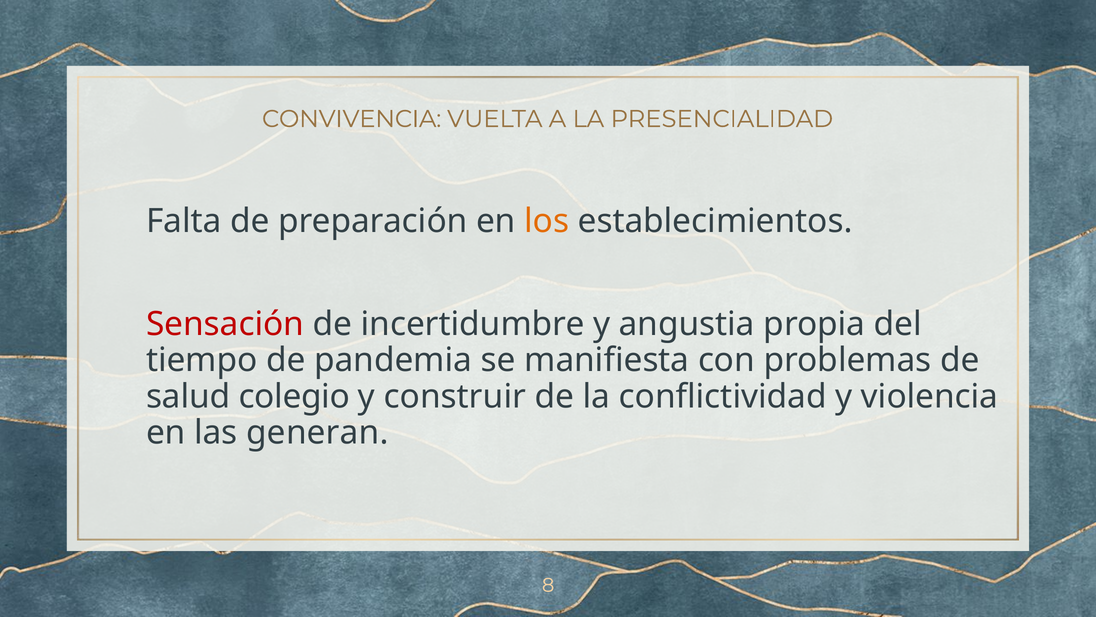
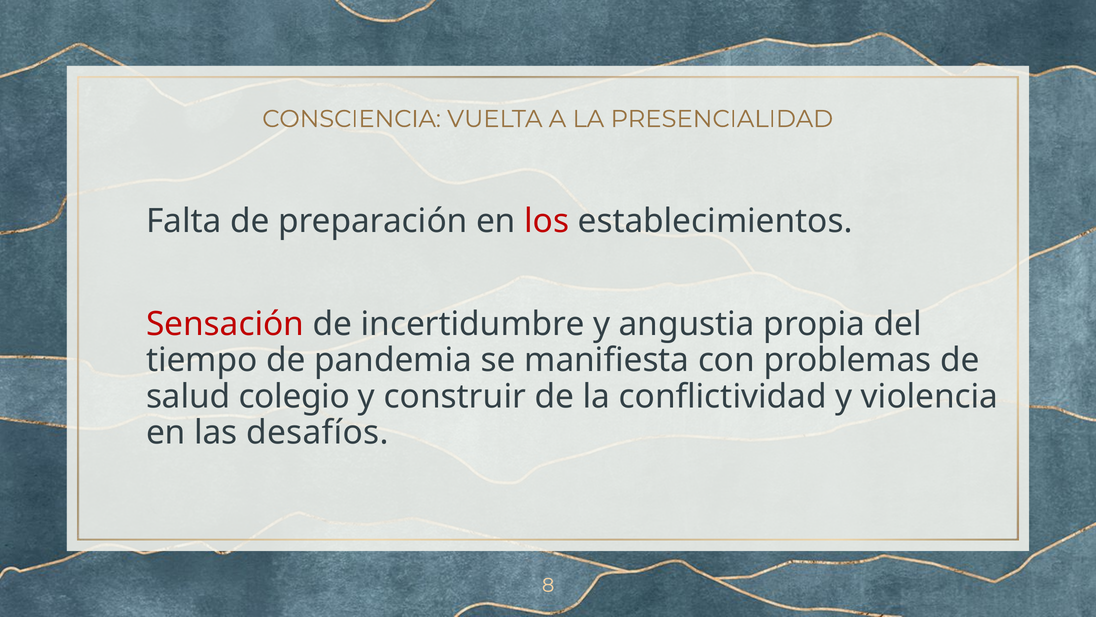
CONVIVENCIA: CONVIVENCIA -> CONSCIENCIA (352, 119)
los colour: orange -> red (547, 221)
generan: generan -> desafíos (317, 432)
